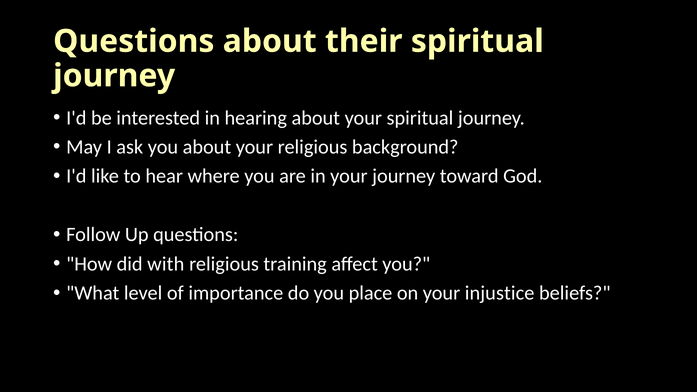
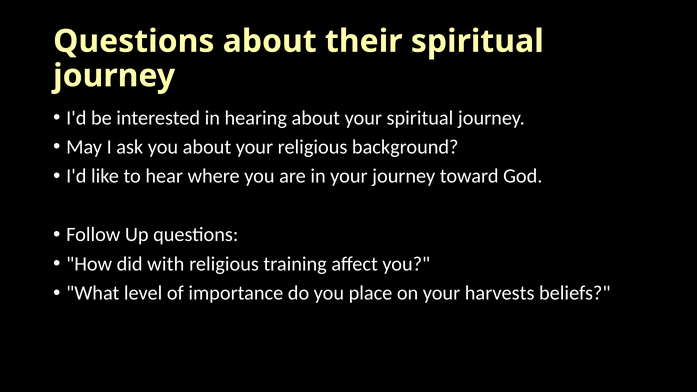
injustice: injustice -> harvests (500, 293)
